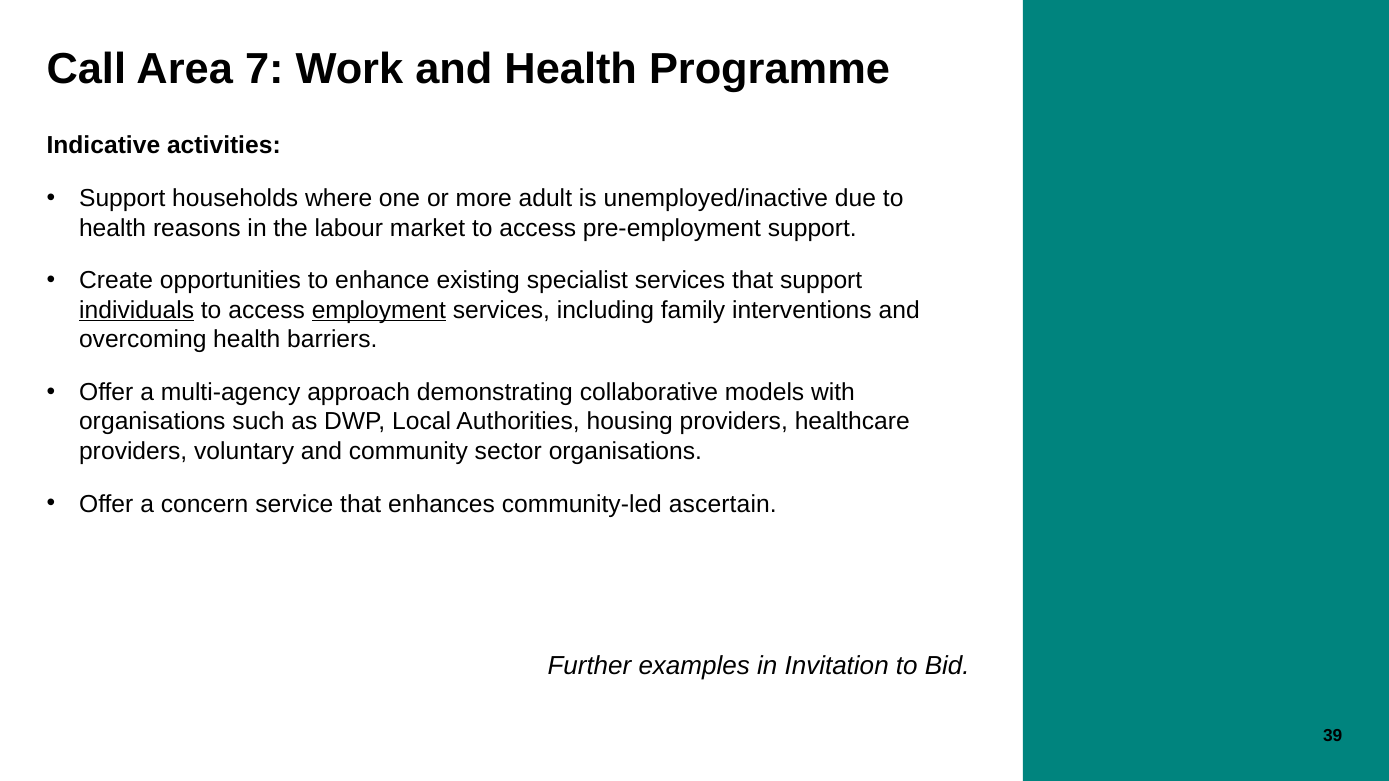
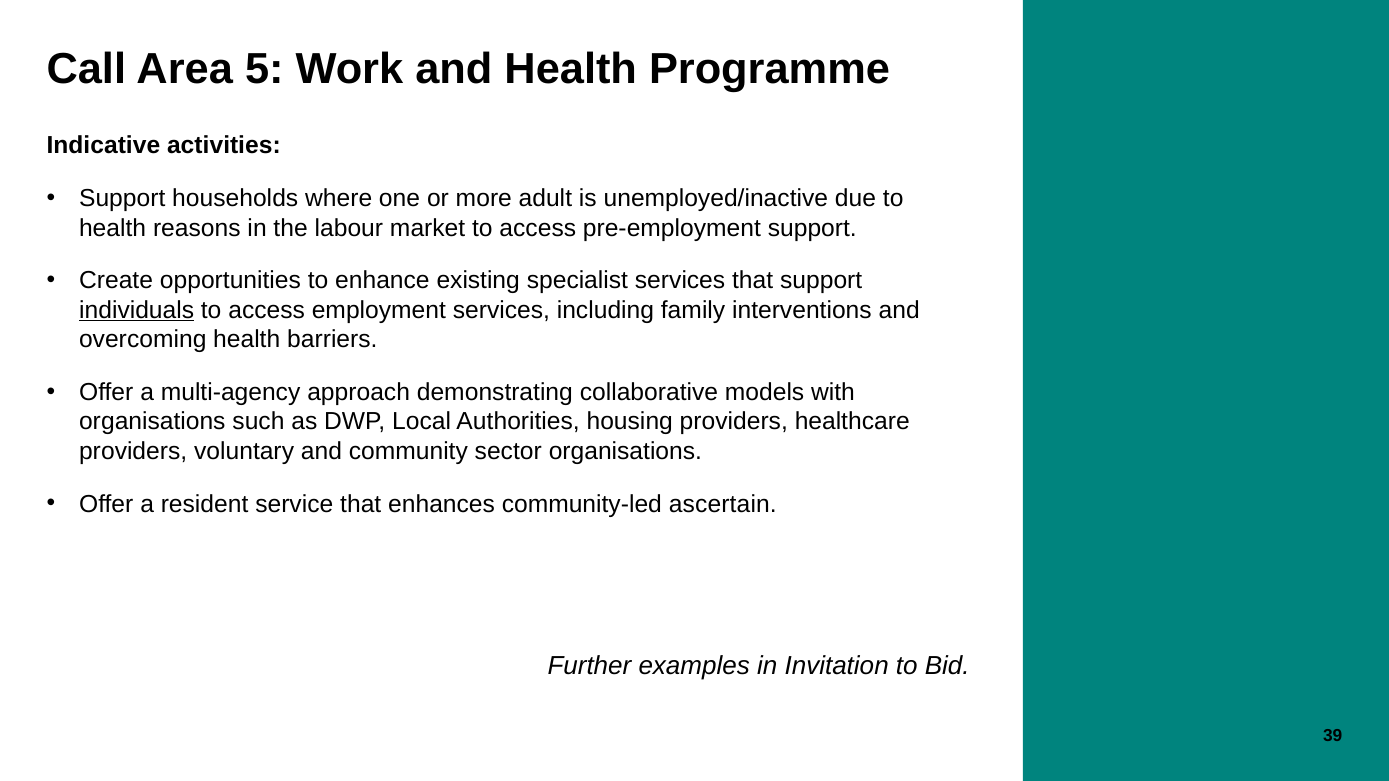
7: 7 -> 5 (264, 69)
employment underline: present -> none (379, 310)
concern: concern -> resident (205, 504)
